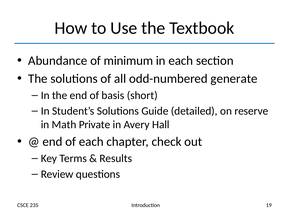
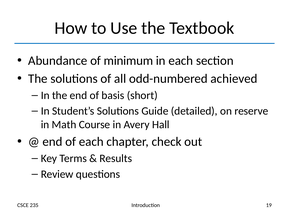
generate: generate -> achieved (234, 79)
Private: Private -> Course (95, 124)
